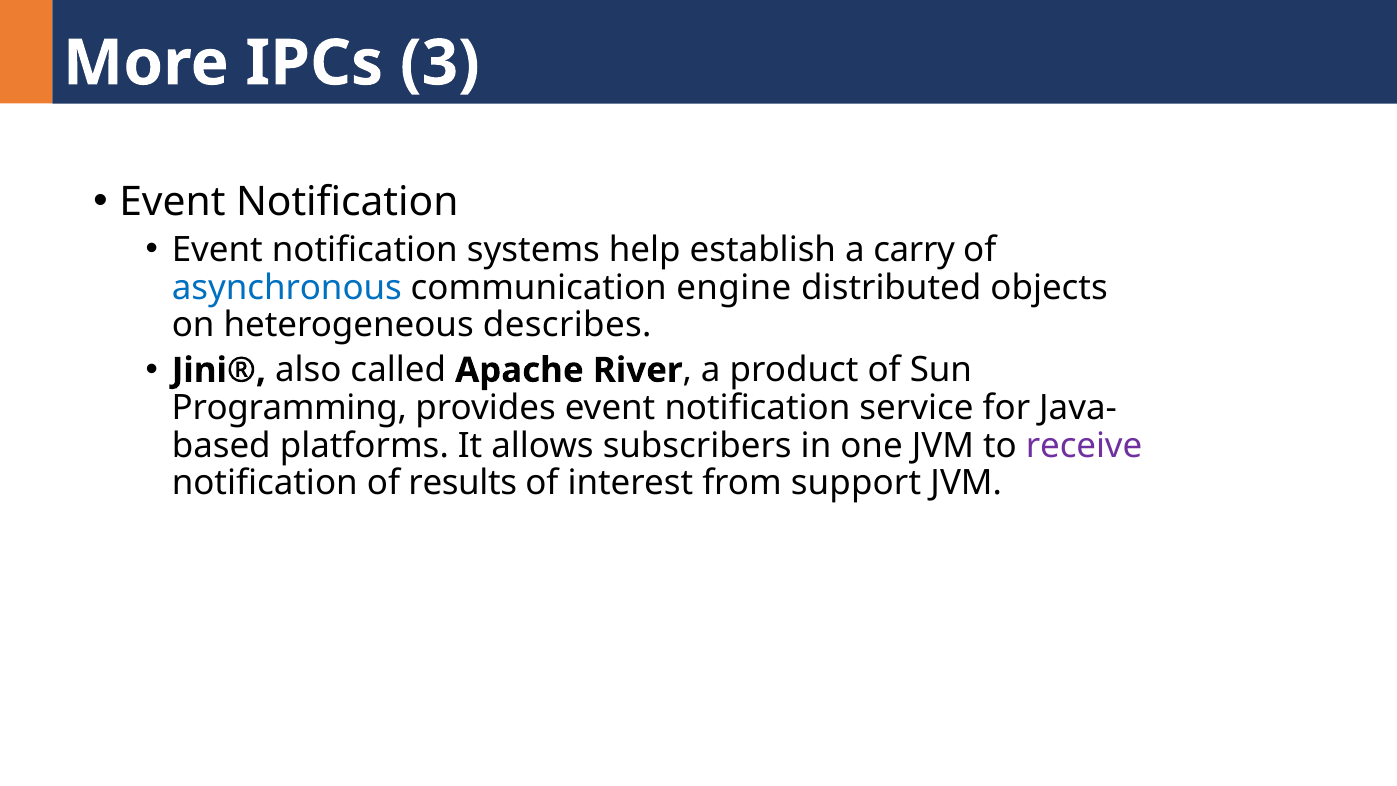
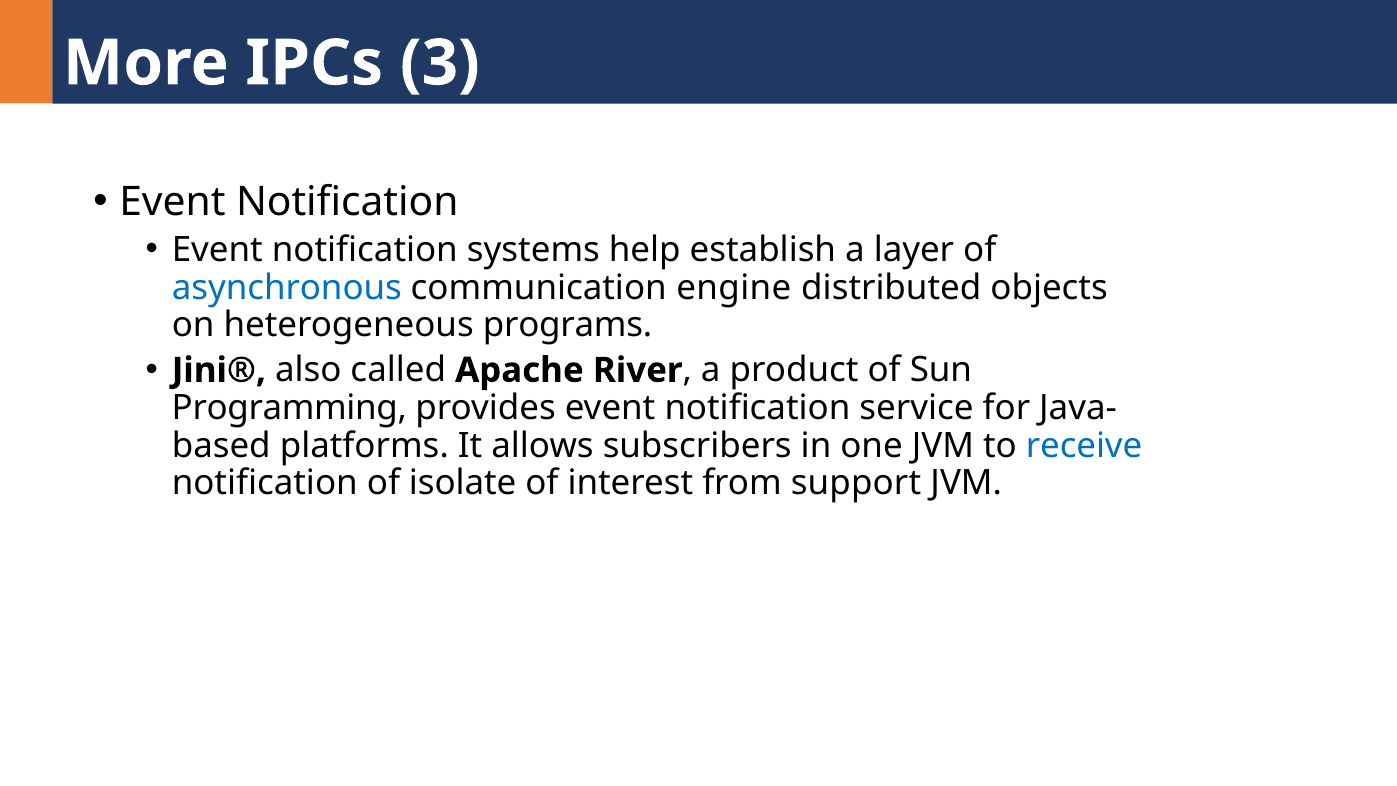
carry: carry -> layer (914, 250)
describes: describes -> programs (568, 325)
receive colour: purple -> blue (1084, 446)
results: results -> isolate (463, 483)
